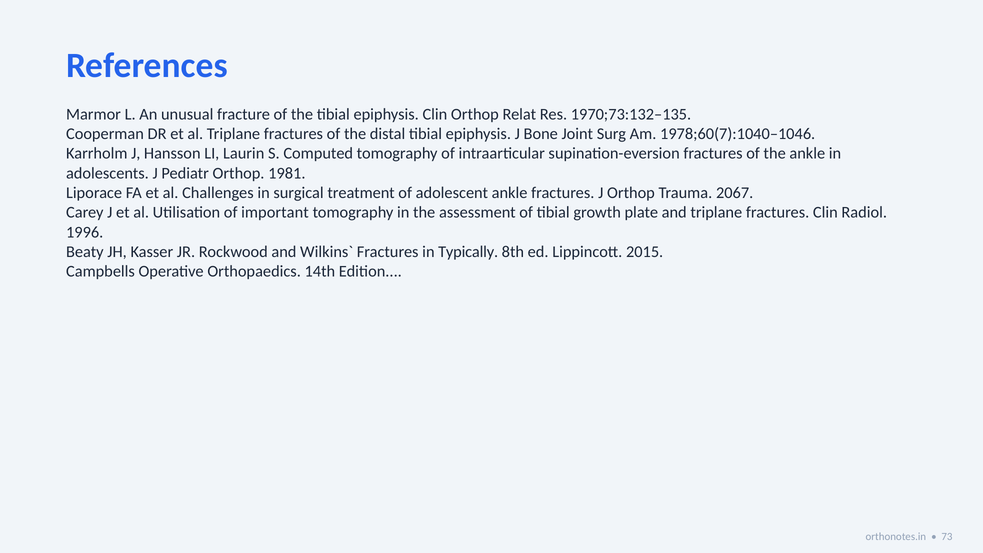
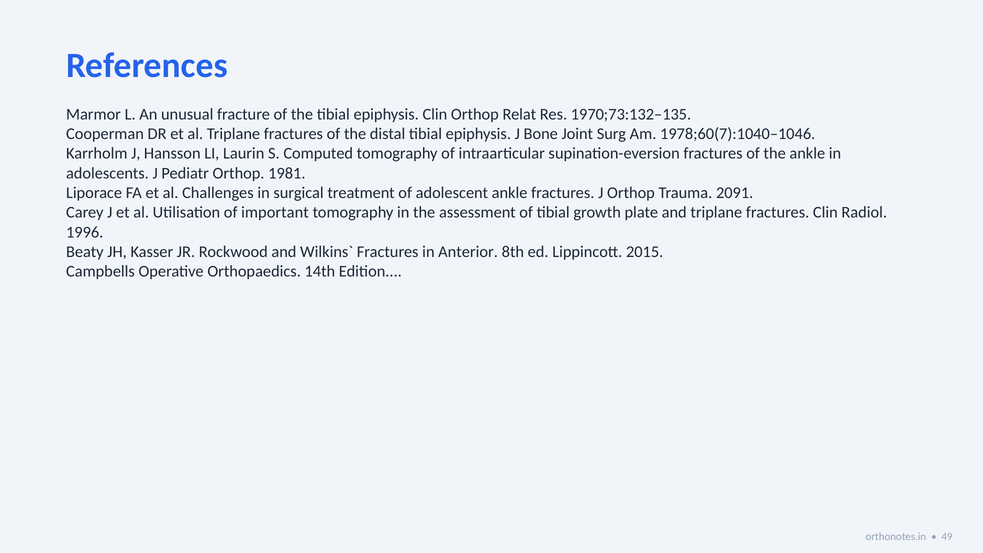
2067: 2067 -> 2091 (735, 193)
Typically: Typically -> Anterior (468, 252)
73: 73 -> 49 (947, 536)
